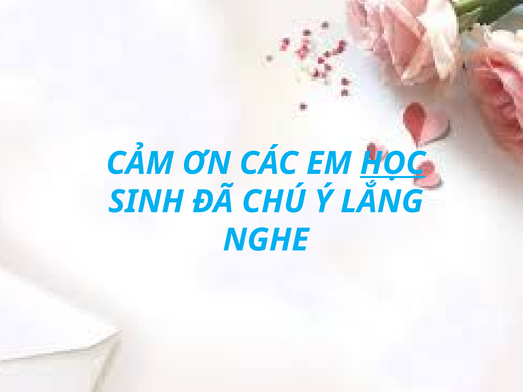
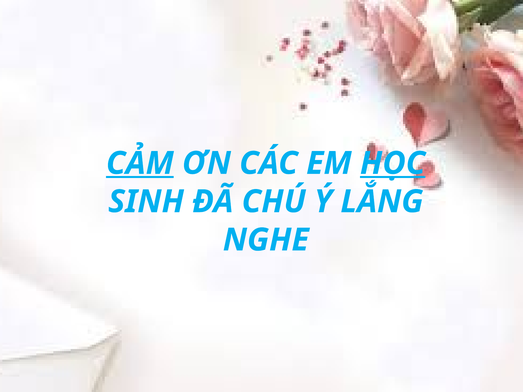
CẢM underline: none -> present (140, 163)
